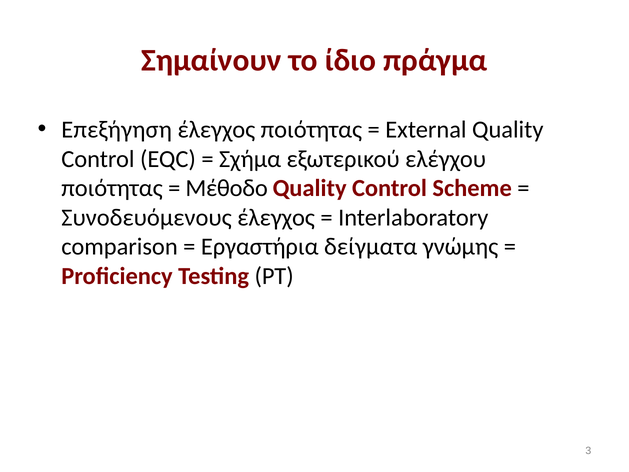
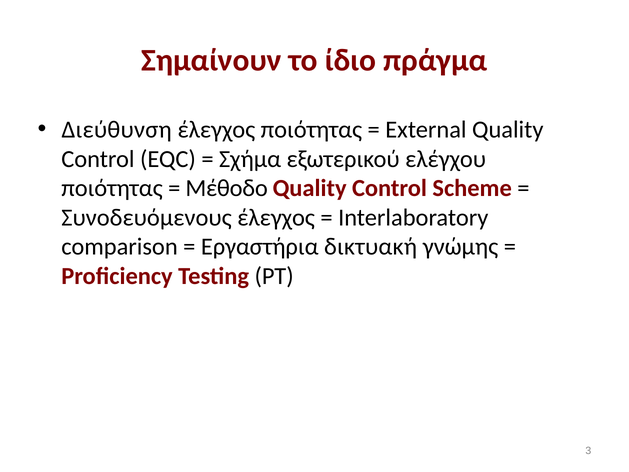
Επεξήγηση: Επεξήγηση -> Διεύθυνση (117, 130)
δείγματα: δείγματα -> δικτυακή (371, 247)
